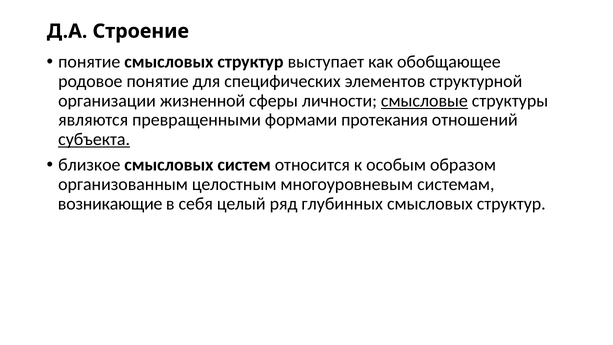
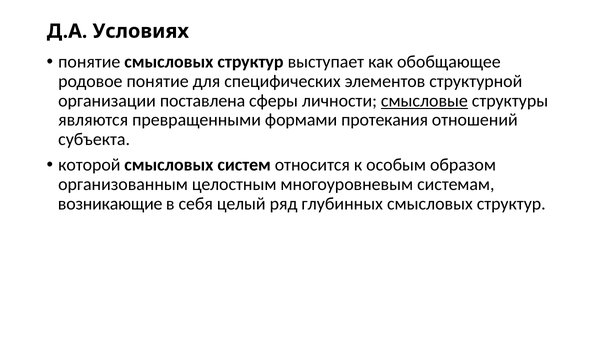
Строение: Строение -> Условиях (141, 31)
жизненной: жизненной -> поставлена (203, 101)
субъекта underline: present -> none (94, 139)
близкое: близкое -> которой (89, 165)
